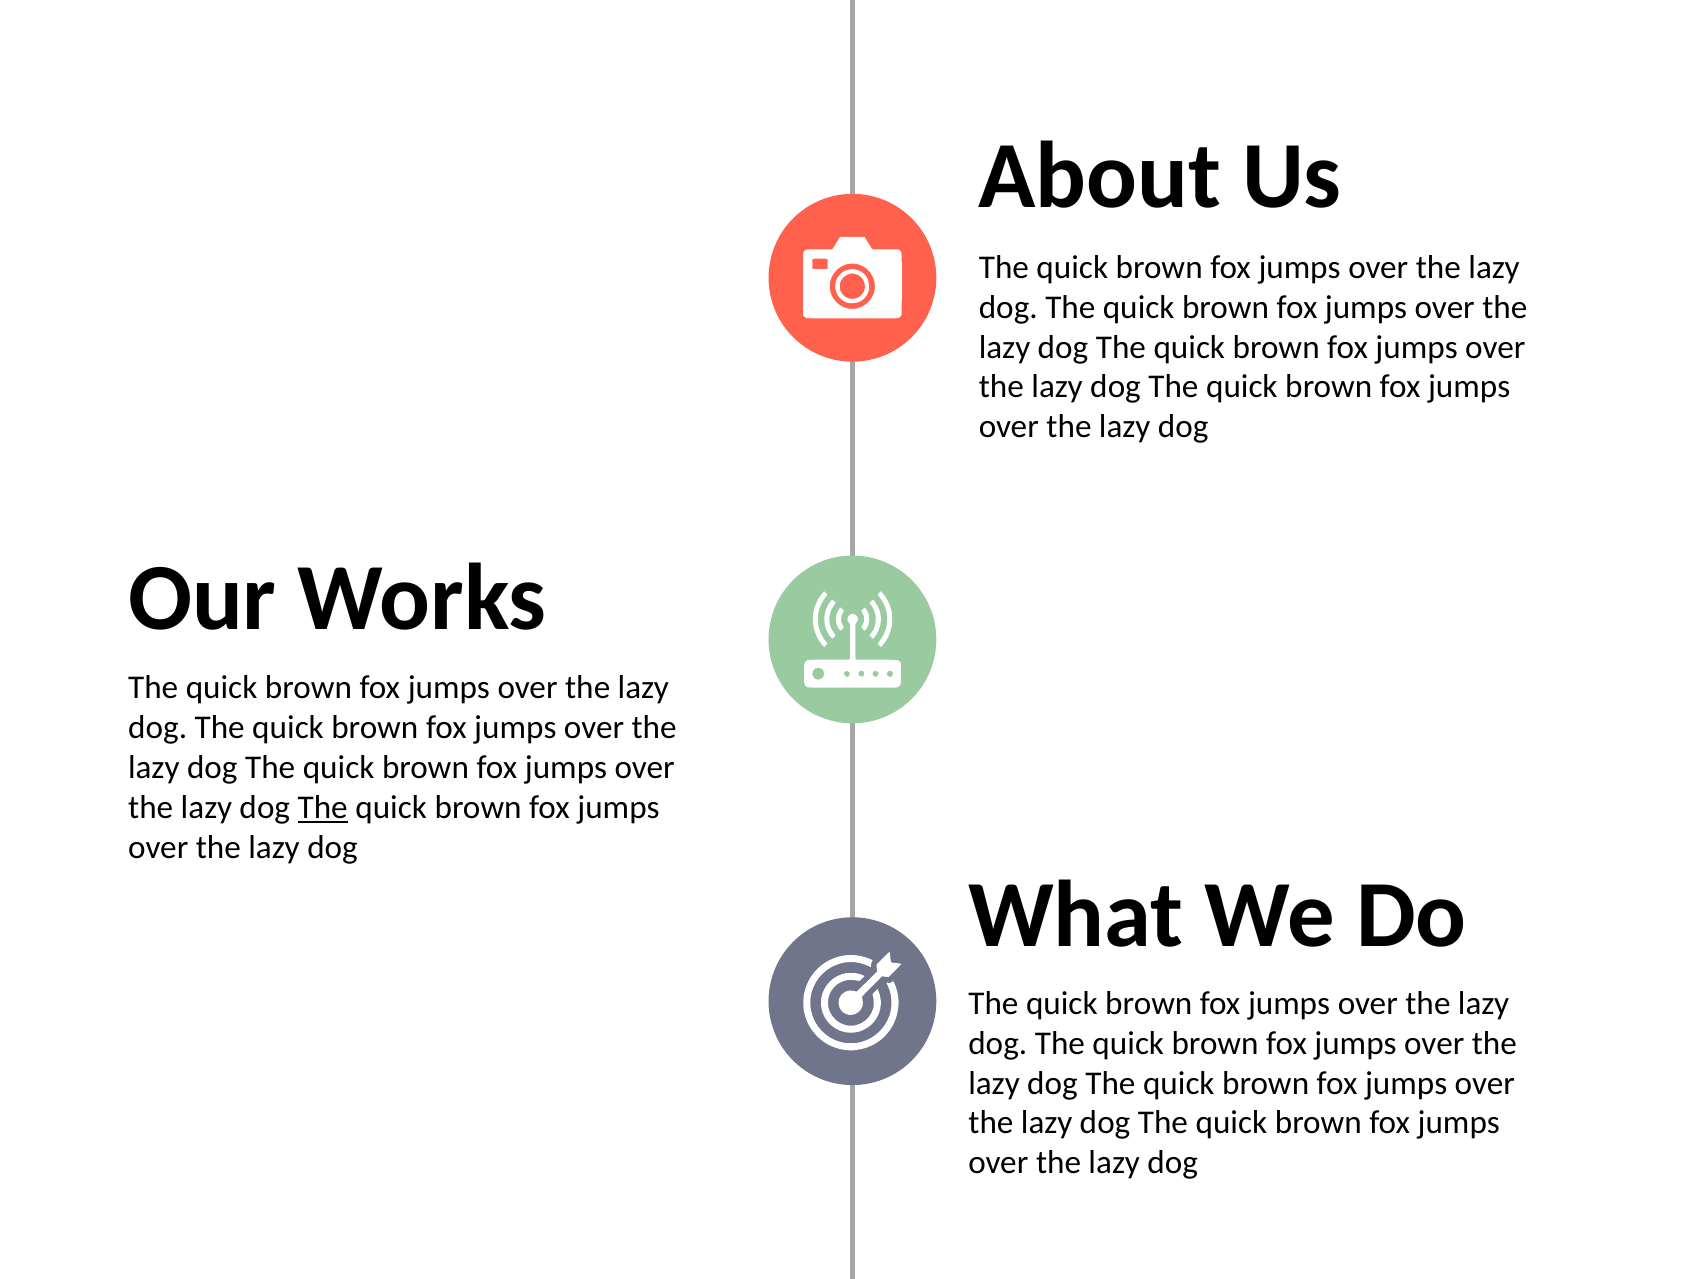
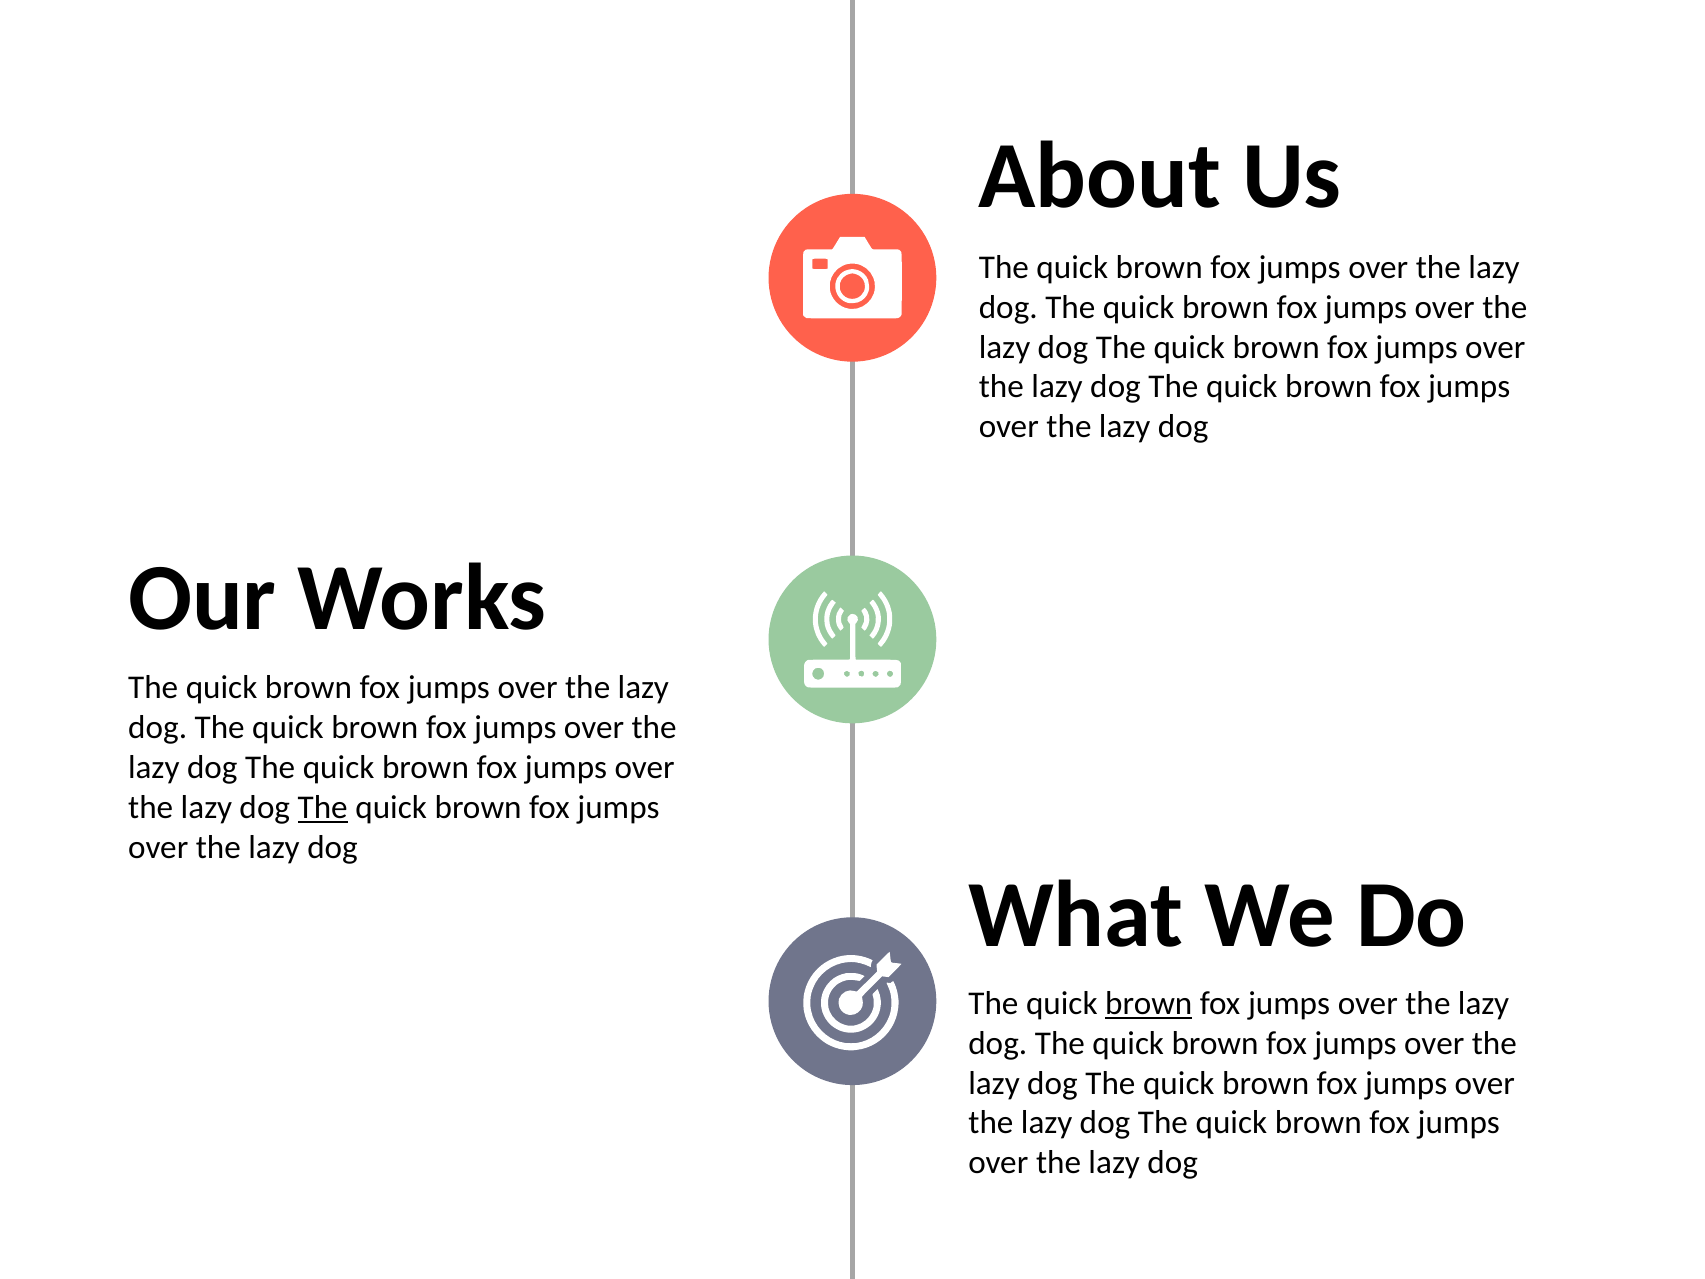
brown underline: none -> present (1149, 1003)
